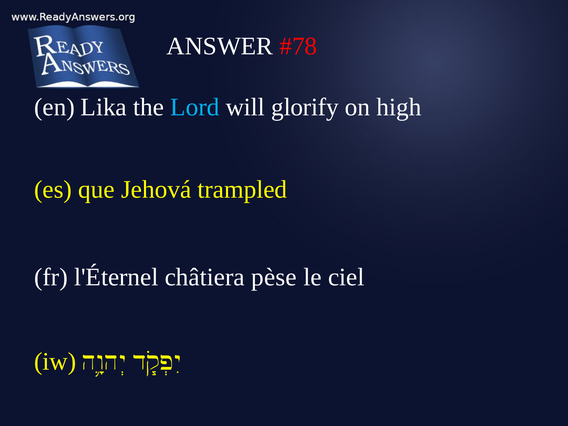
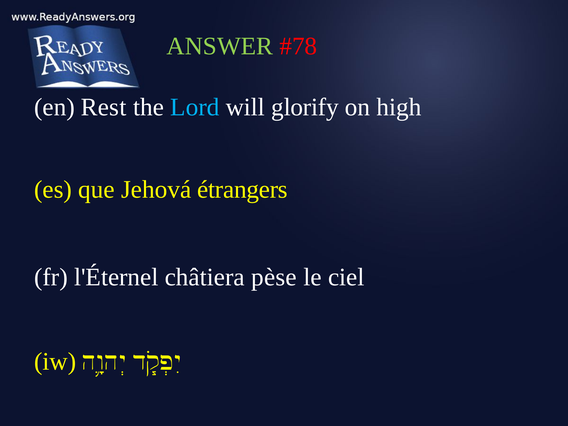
ANSWER colour: white -> light green (220, 46)
Lika: Lika -> Rest (104, 107)
trampled: trampled -> étrangers (242, 190)
